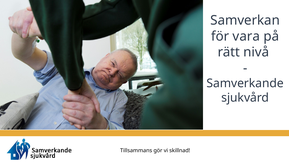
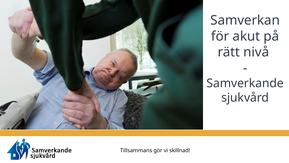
vara: vara -> akut (246, 36)
